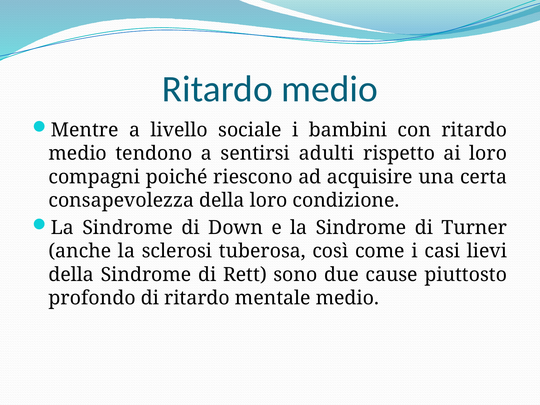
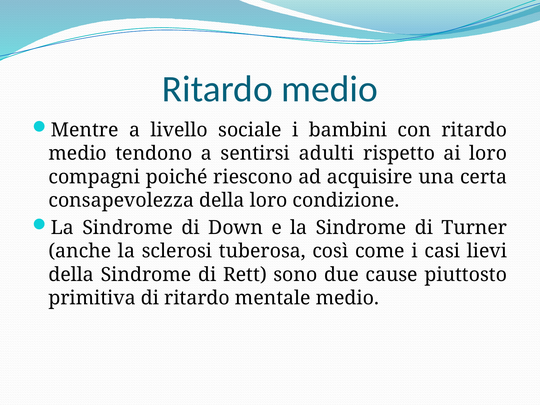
profondo: profondo -> primitiva (92, 298)
